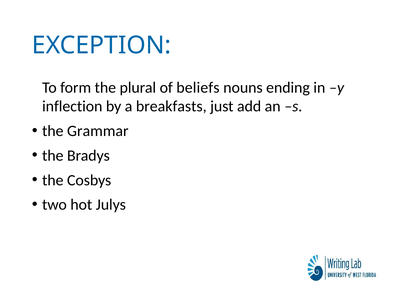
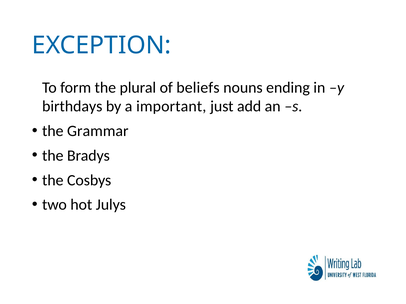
inflection: inflection -> birthdays (72, 107)
breakfasts: breakfasts -> important (171, 107)
